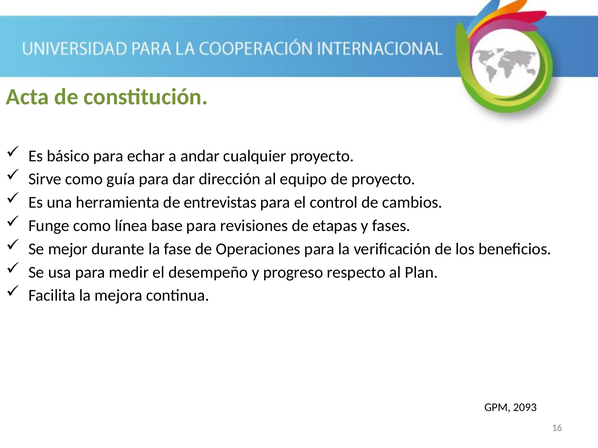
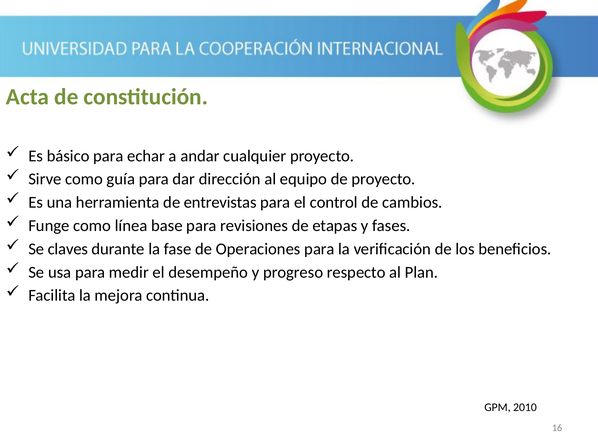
mejor: mejor -> claves (68, 249)
2093: 2093 -> 2010 (525, 408)
